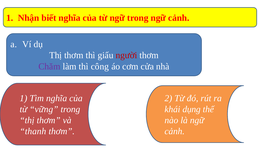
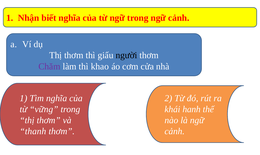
người colour: red -> black (126, 55)
công: công -> khao (100, 66)
dụng: dụng -> hanh (192, 109)
